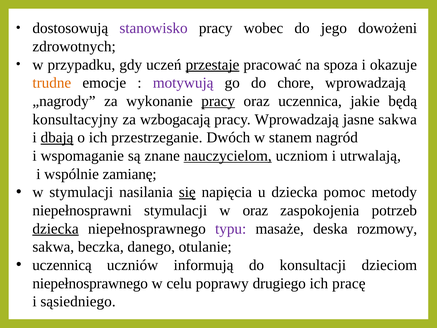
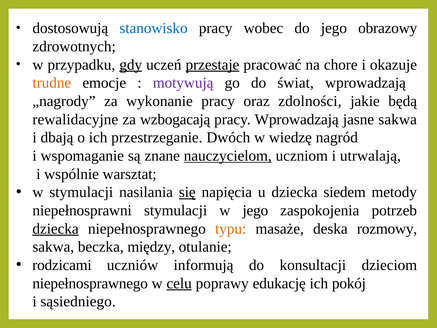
stanowisko colour: purple -> blue (154, 28)
dowożeni: dowożeni -> obrazowy (388, 28)
gdy underline: none -> present (131, 65)
spoza: spoza -> chore (341, 65)
chore: chore -> świat (296, 83)
pracy underline: present -> none (218, 101)
uczennica: uczennica -> zdolności (310, 101)
konsultacyjny: konsultacyjny -> rewalidacyjne (75, 119)
dbają underline: present -> none (57, 137)
stanem: stanem -> wiedzę (290, 137)
zamianę: zamianę -> warsztat (130, 174)
pomoc: pomoc -> siedem (345, 192)
w oraz: oraz -> jego (255, 210)
typu colour: purple -> orange (231, 229)
danego: danego -> między (151, 247)
uczennicą: uczennicą -> rodzicami (62, 265)
celu underline: none -> present (179, 283)
drugiego: drugiego -> edukację (279, 283)
pracę: pracę -> pokój (349, 283)
